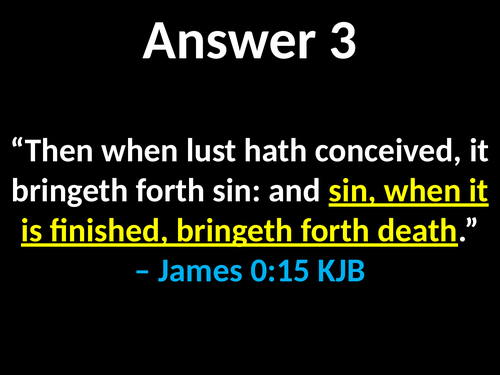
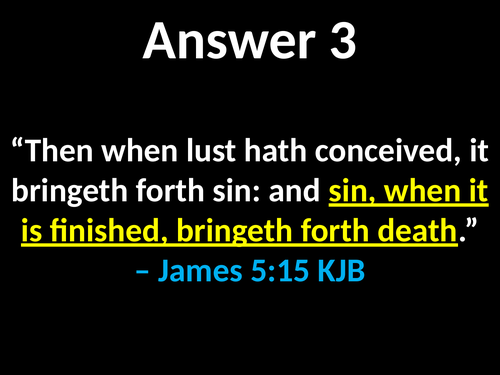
0:15: 0:15 -> 5:15 (280, 271)
